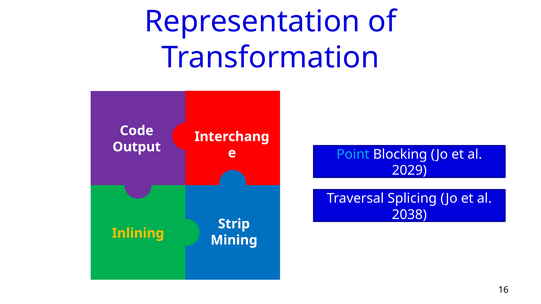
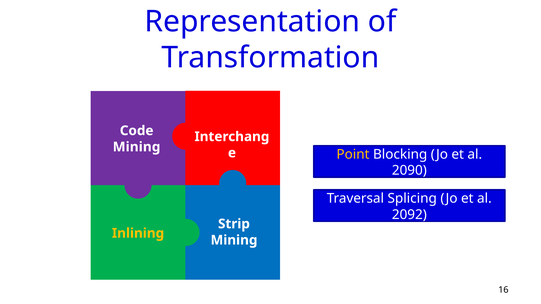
Output: Output -> Mining (137, 147)
Point colour: light blue -> yellow (353, 154)
2029: 2029 -> 2090 (409, 171)
2038: 2038 -> 2092 (409, 215)
